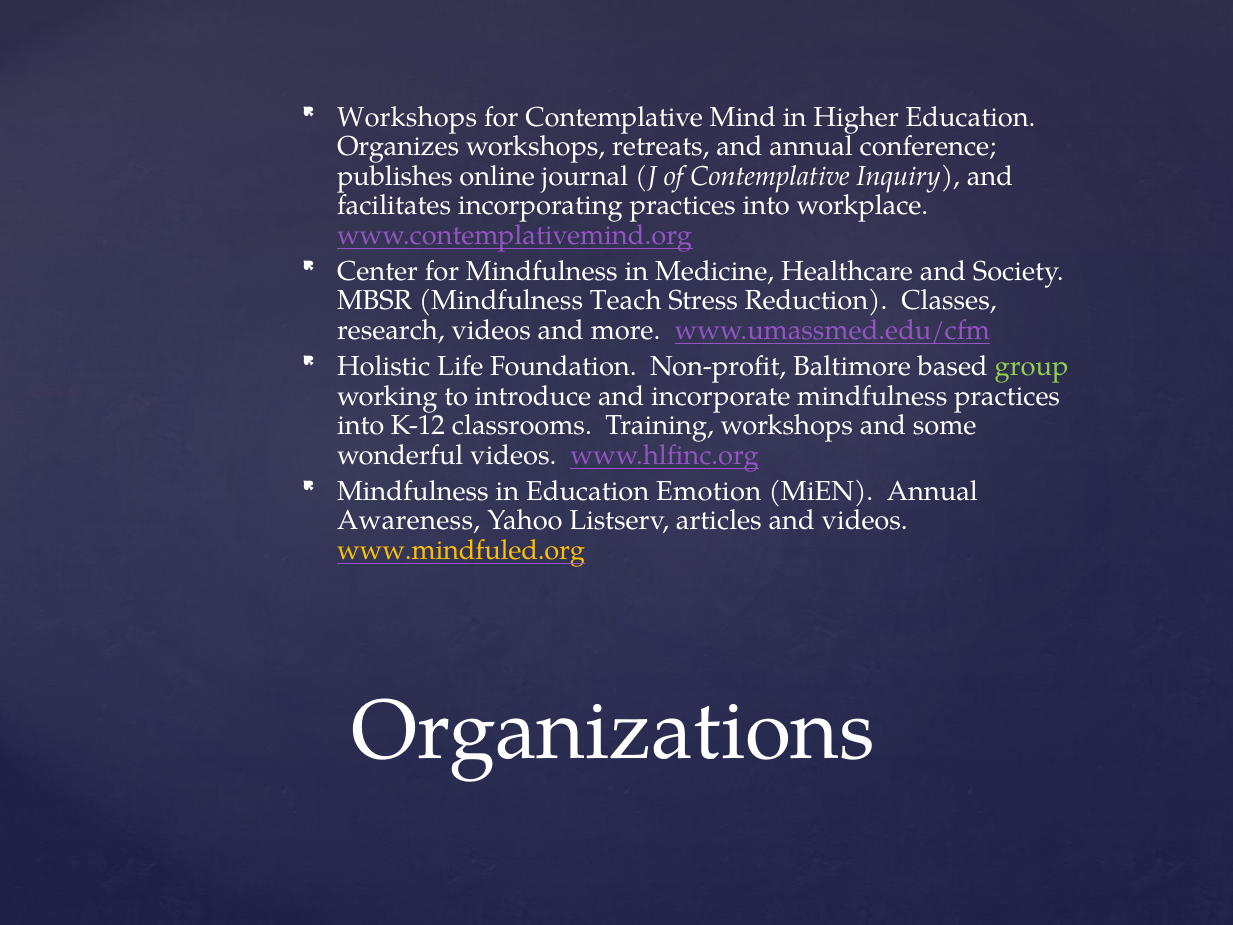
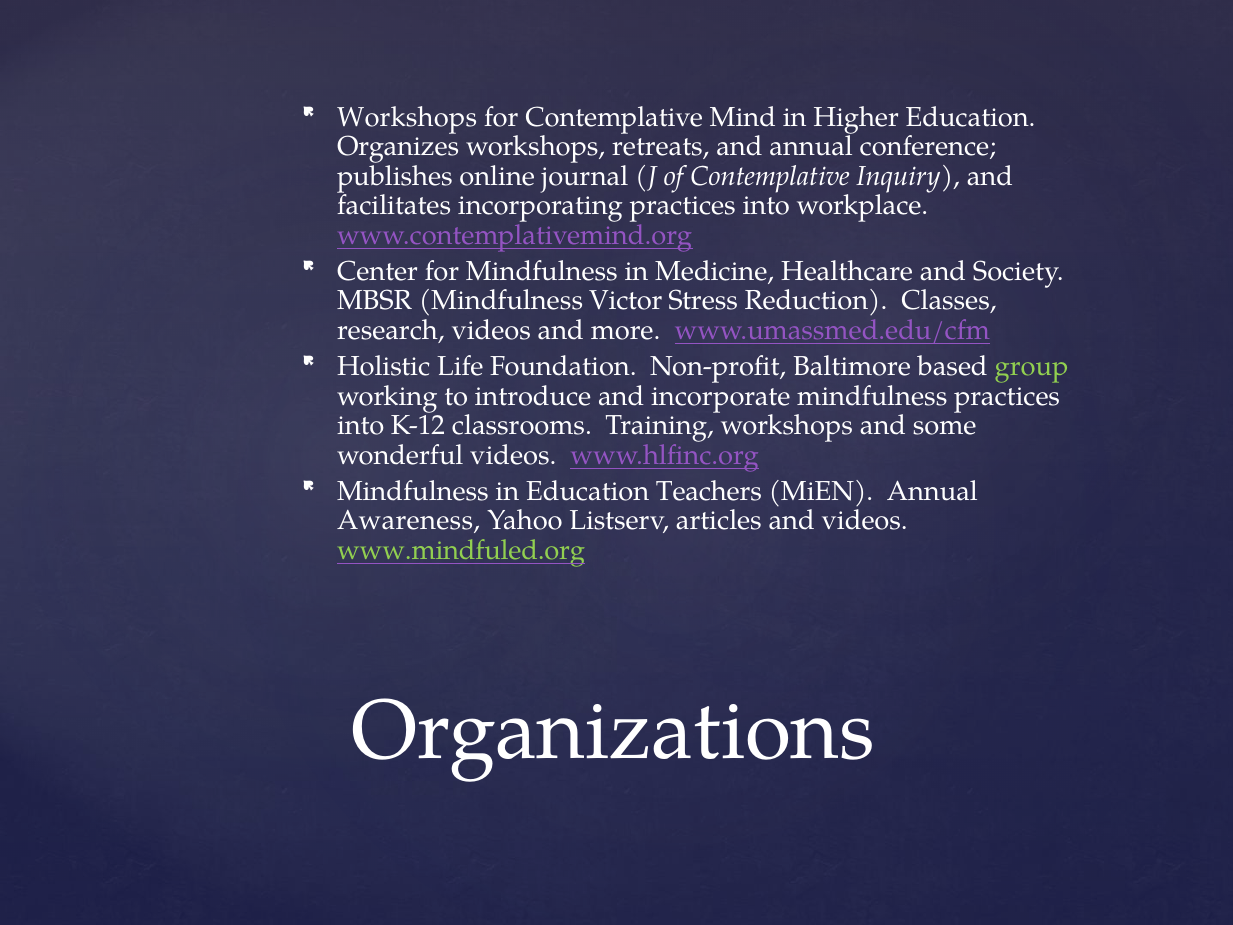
Teach: Teach -> Victor (626, 301)
Emotion: Emotion -> Teachers (709, 491)
www.mindfuled.org colour: yellow -> light green (461, 550)
